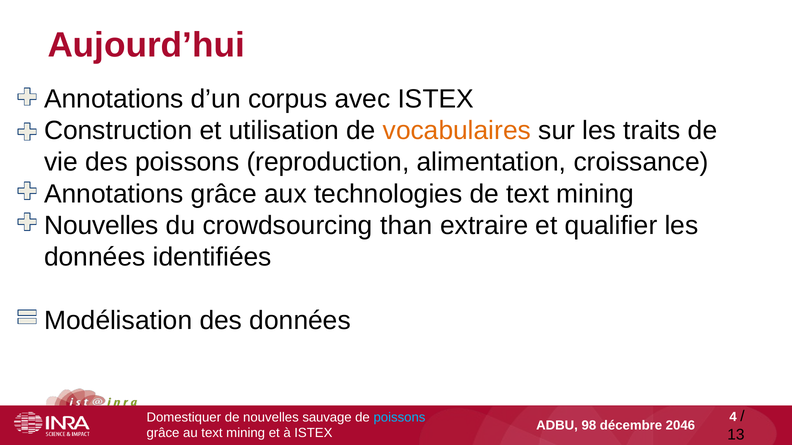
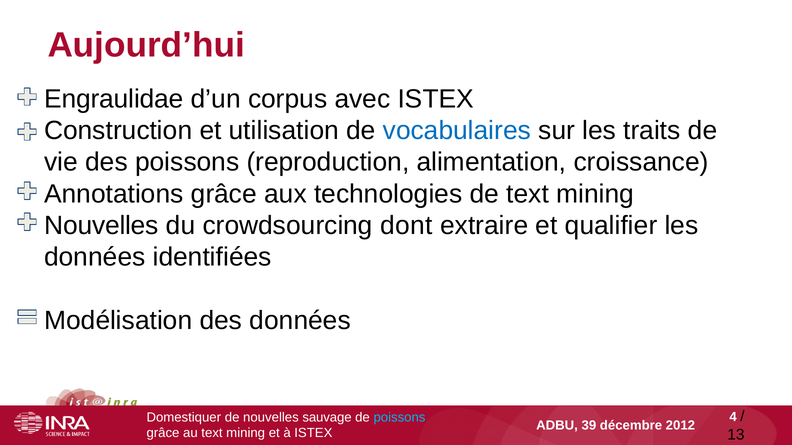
Annotations: Annotations -> Engraulidae (114, 99)
vocabulaires colour: orange -> blue (457, 131)
than: than -> dont (406, 226)
98: 98 -> 39 (589, 426)
2046: 2046 -> 2012 (680, 426)
